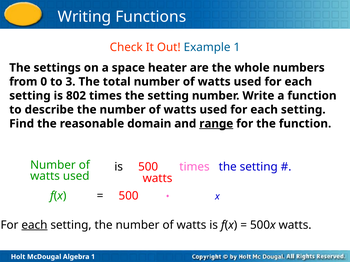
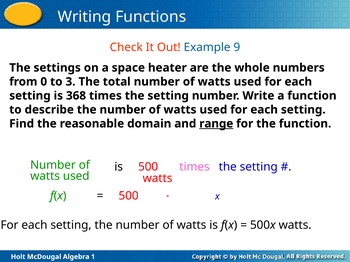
Example 1: 1 -> 9 (237, 47)
802: 802 -> 368 (76, 96)
each underline: present -> none (34, 225)
